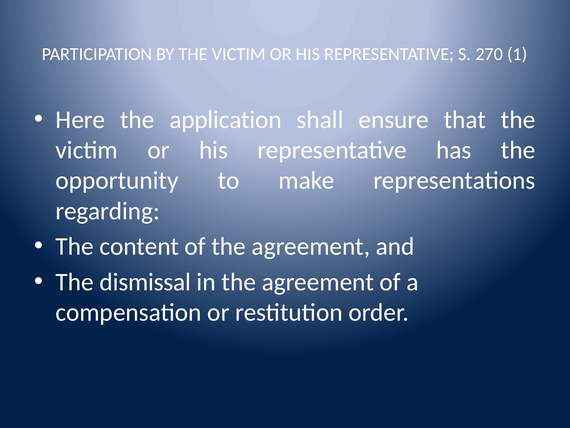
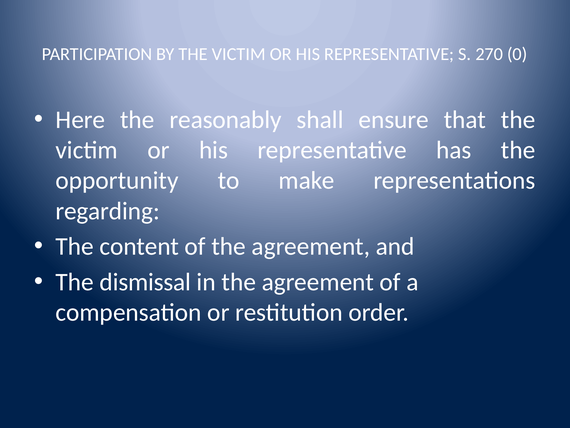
1: 1 -> 0 (517, 54)
application: application -> reasonably (226, 120)
